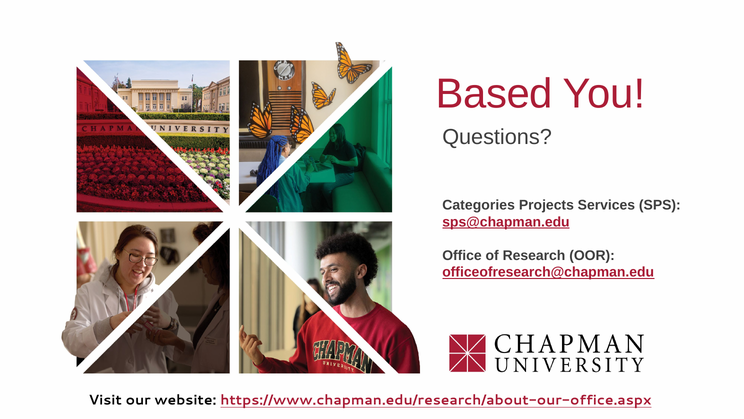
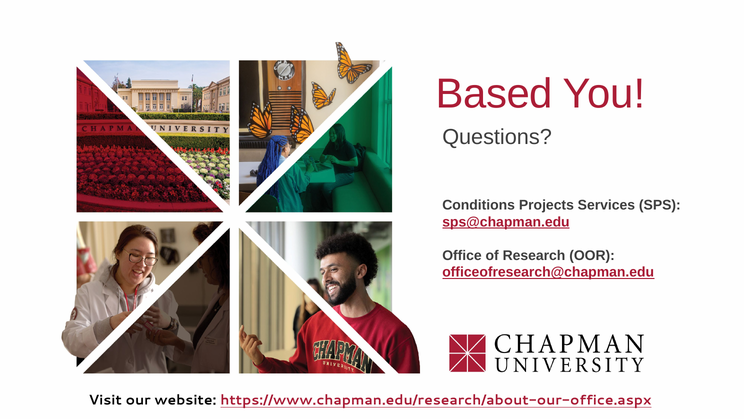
Categories: Categories -> Conditions (479, 205)
